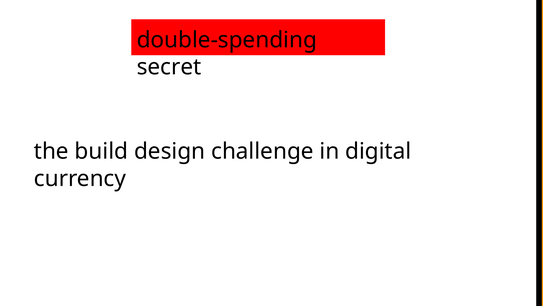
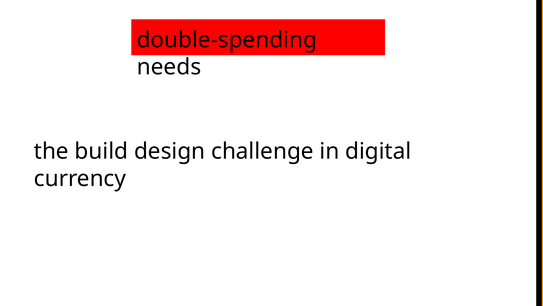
secret: secret -> needs (169, 67)
